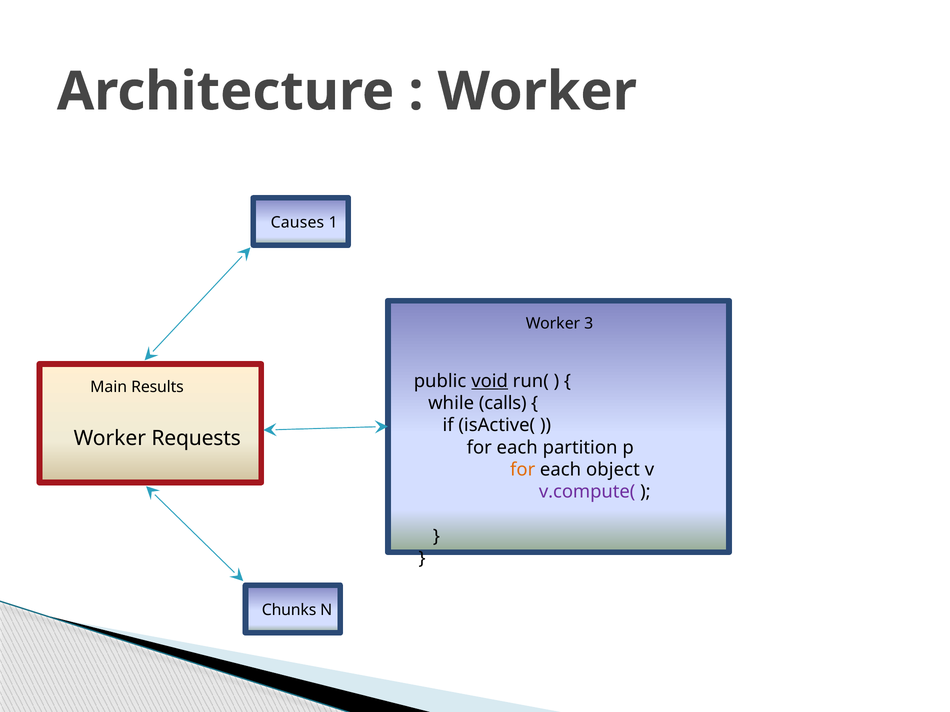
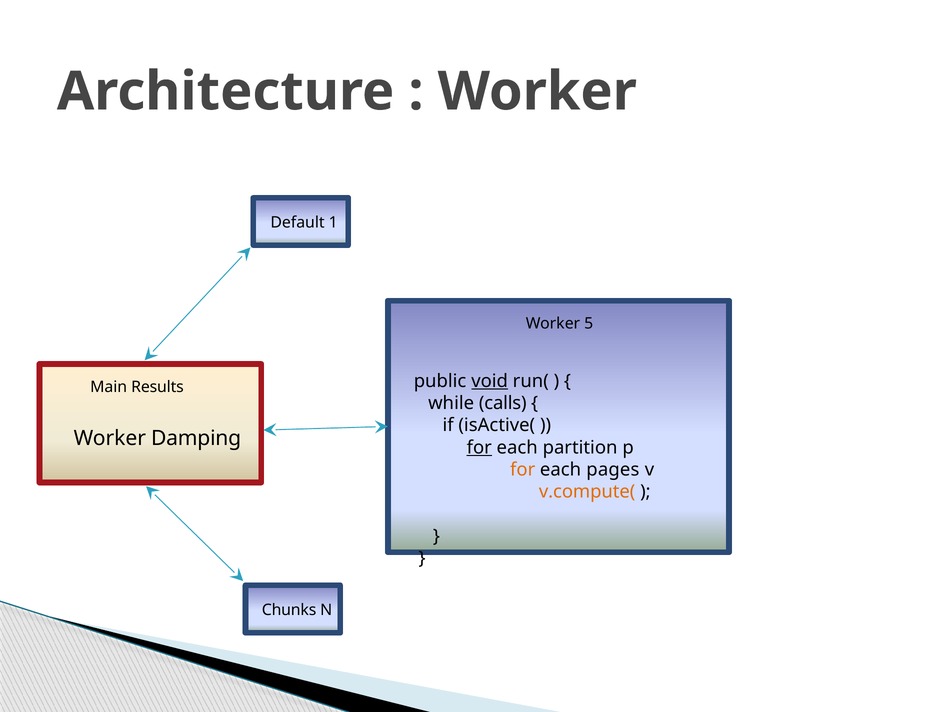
Causes: Causes -> Default (298, 223)
3: 3 -> 5 (589, 324)
Requests: Requests -> Damping (196, 438)
for underline: none -> present (479, 448)
object: object -> pages (613, 470)
v.compute( colour: purple -> orange (587, 492)
